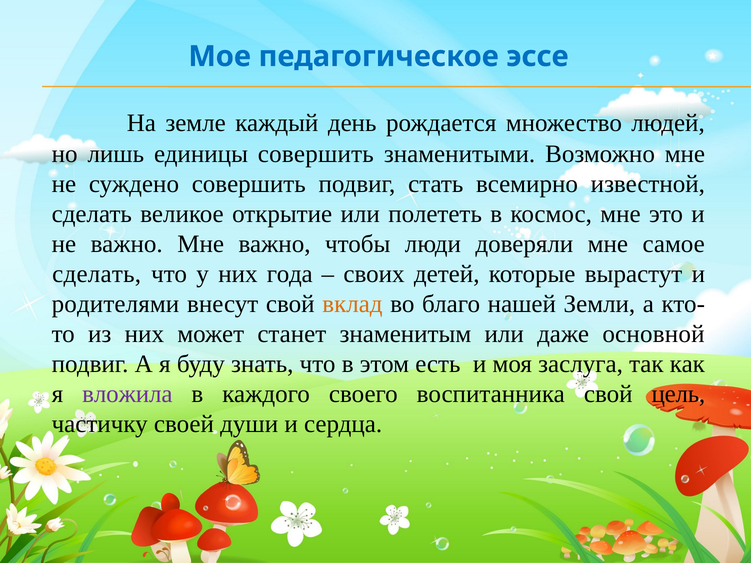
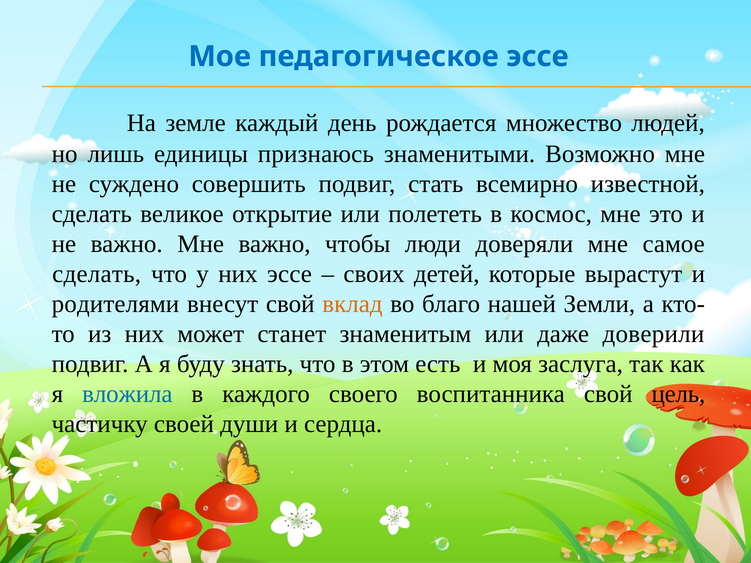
единицы совершить: совершить -> признаюсь (316, 154)
них года: года -> эссе (289, 274)
основной: основной -> доверили (653, 334)
вложила colour: purple -> blue (127, 394)
